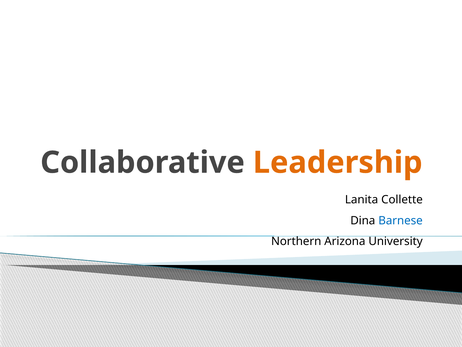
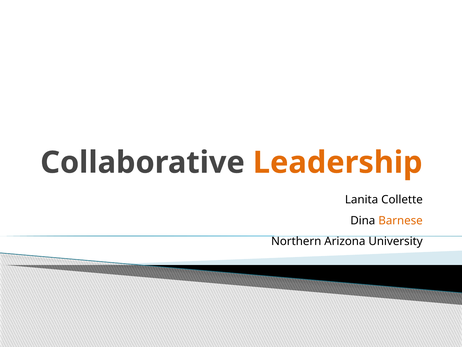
Barnese colour: blue -> orange (401, 220)
